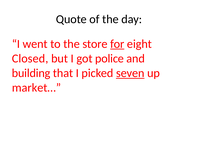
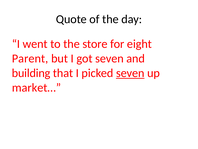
for underline: present -> none (117, 44)
Closed: Closed -> Parent (30, 58)
got police: police -> seven (109, 58)
